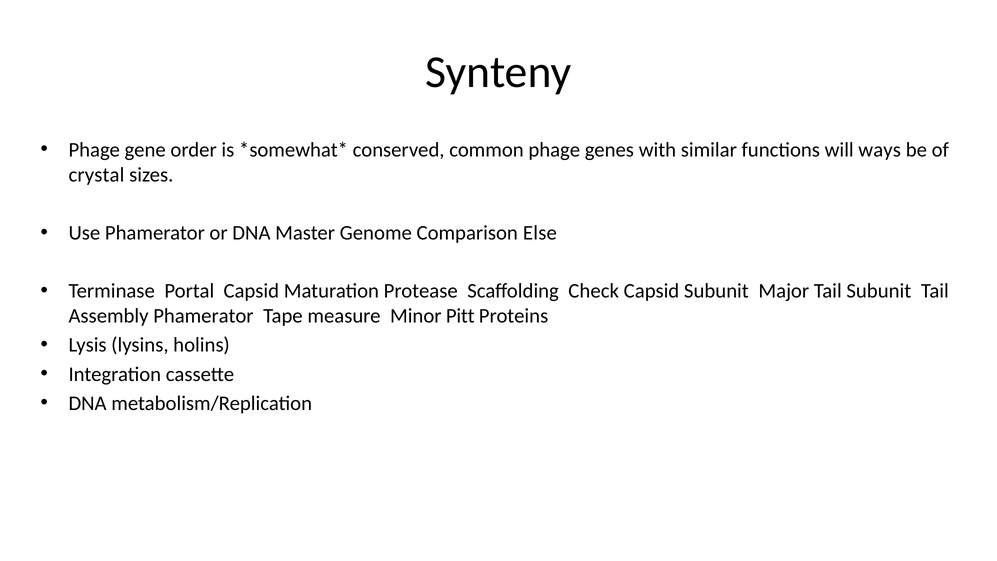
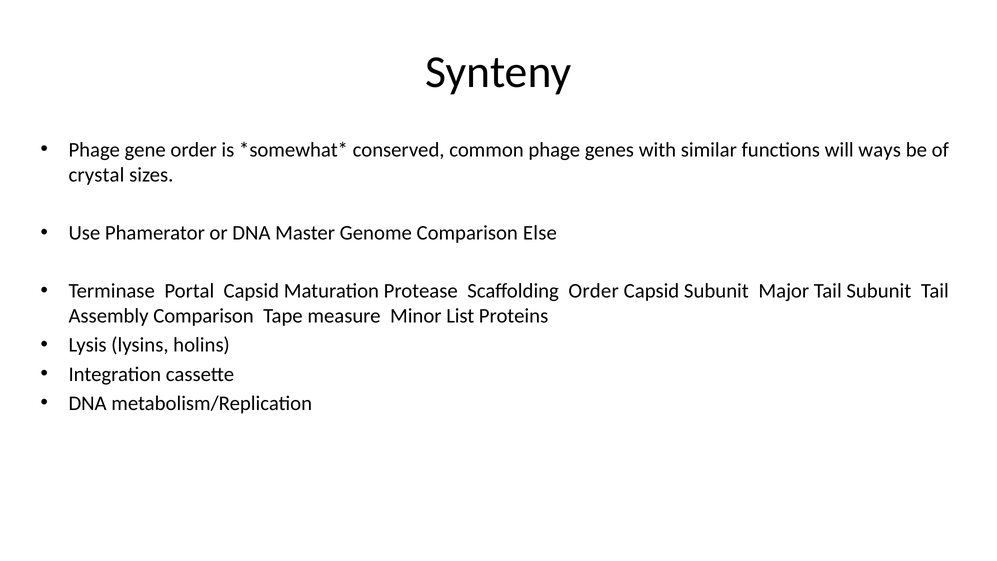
Check: Check -> Order (594, 291)
Assembly Phamerator: Phamerator -> Comparison (203, 316)
Pitt: Pitt -> List (460, 316)
